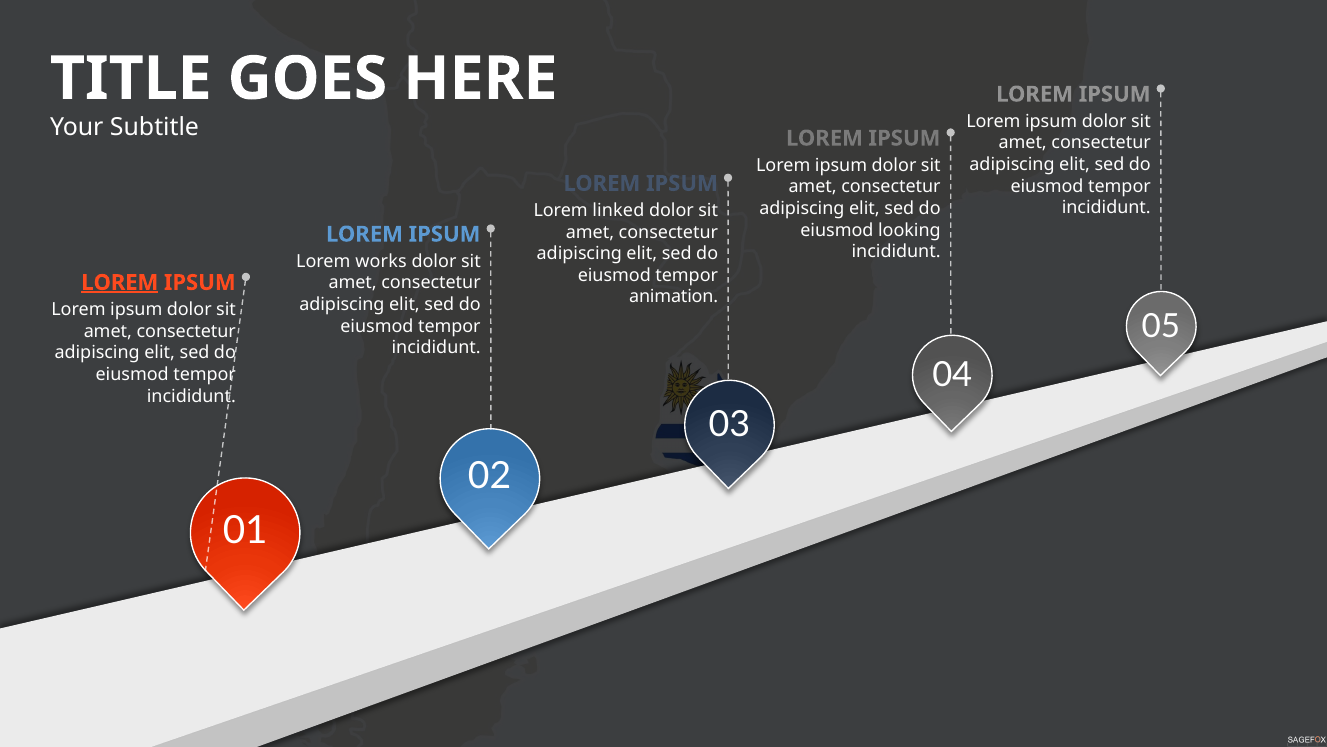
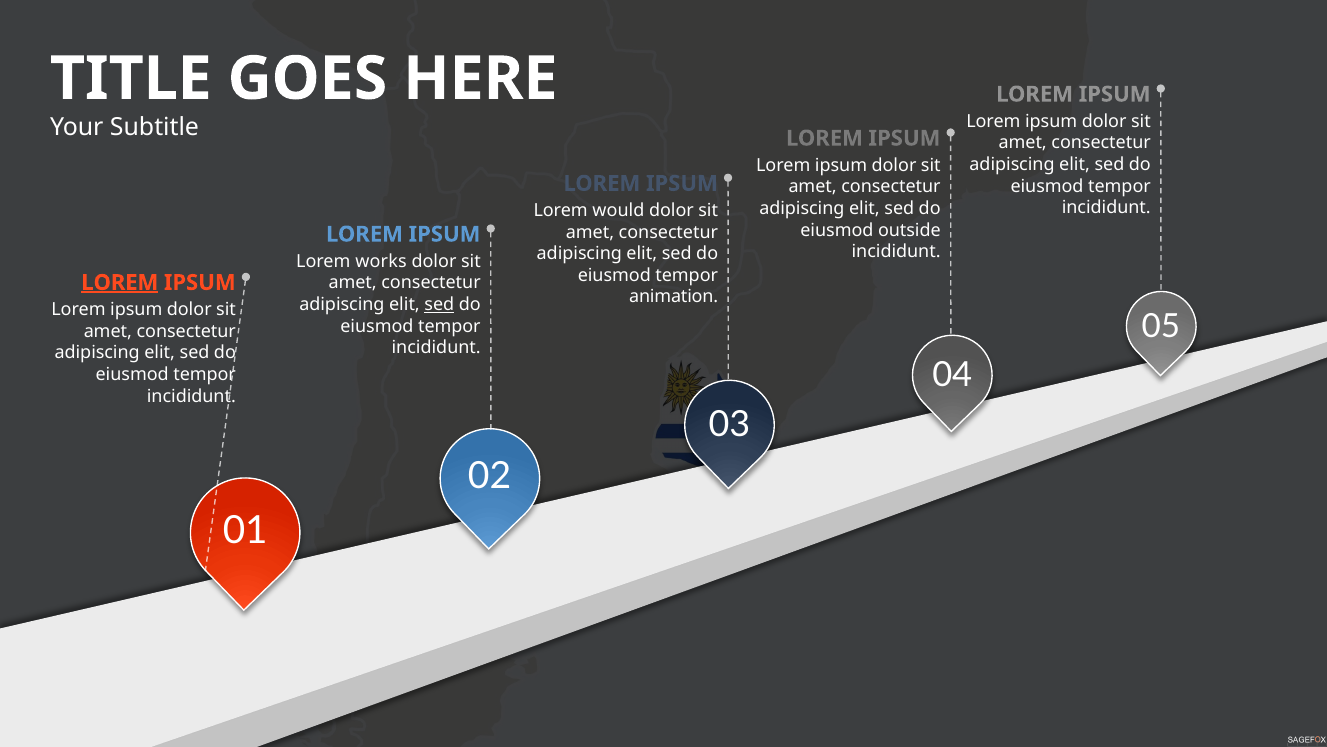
linked: linked -> would (618, 210)
looking: looking -> outside (909, 230)
sed underline: none -> present (439, 304)
